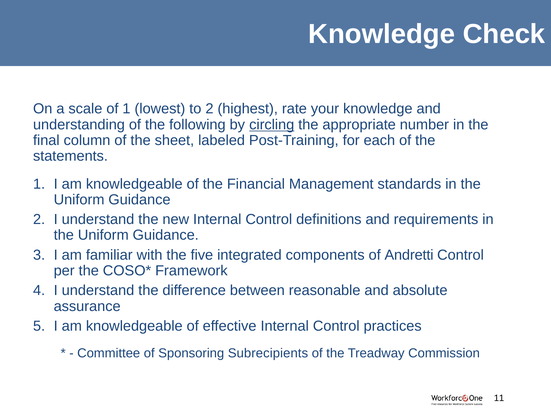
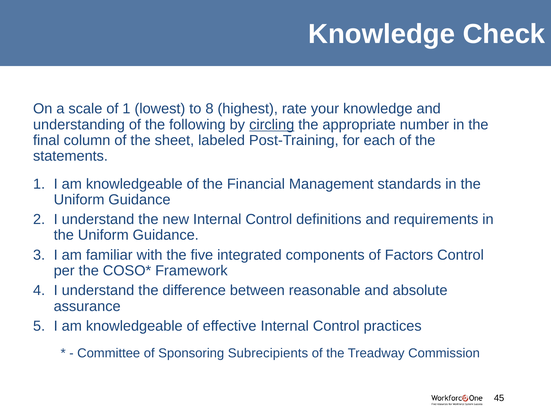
to 2: 2 -> 8 (209, 109)
Andretti: Andretti -> Factors (409, 255)
11: 11 -> 45 (499, 398)
